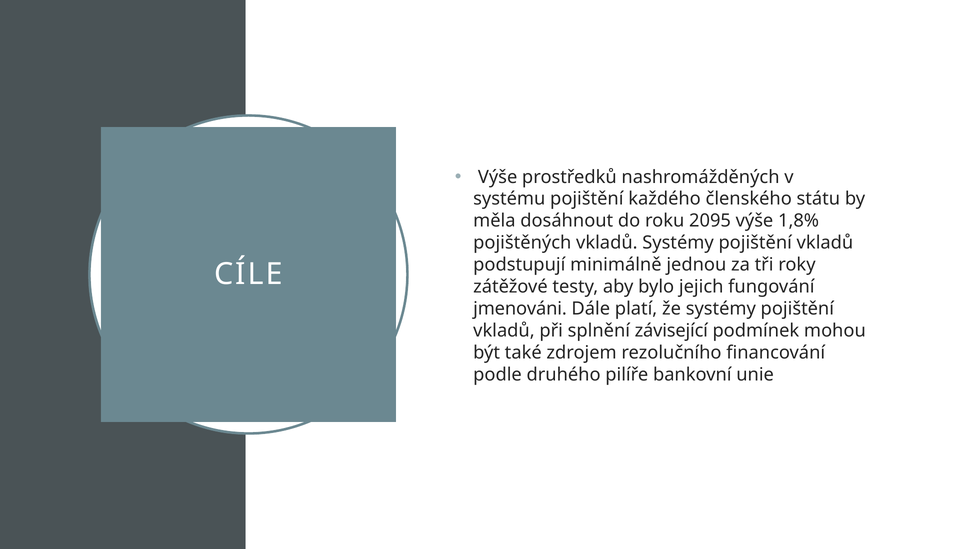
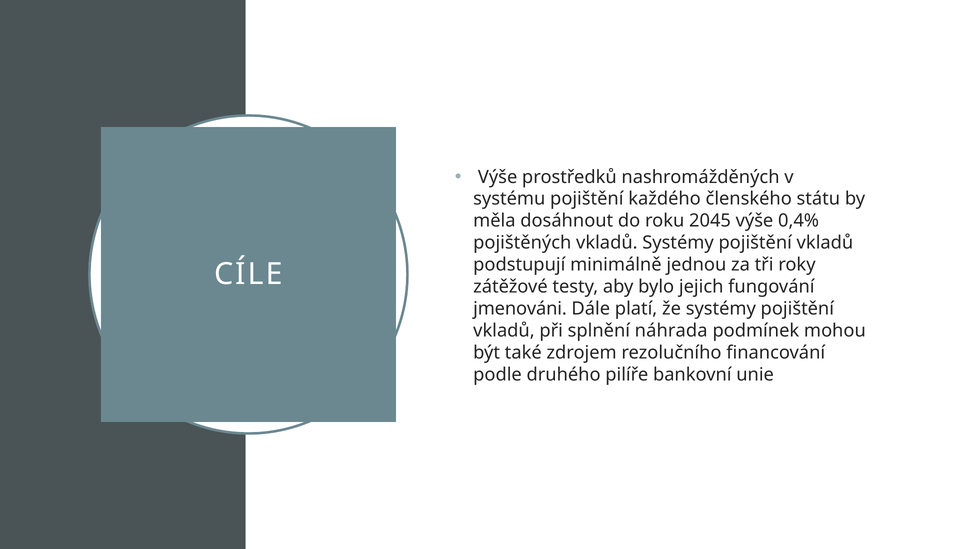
2095: 2095 -> 2045 (710, 221)
1,8%: 1,8% -> 0,4% (799, 221)
závisející: závisející -> náhrada (671, 331)
